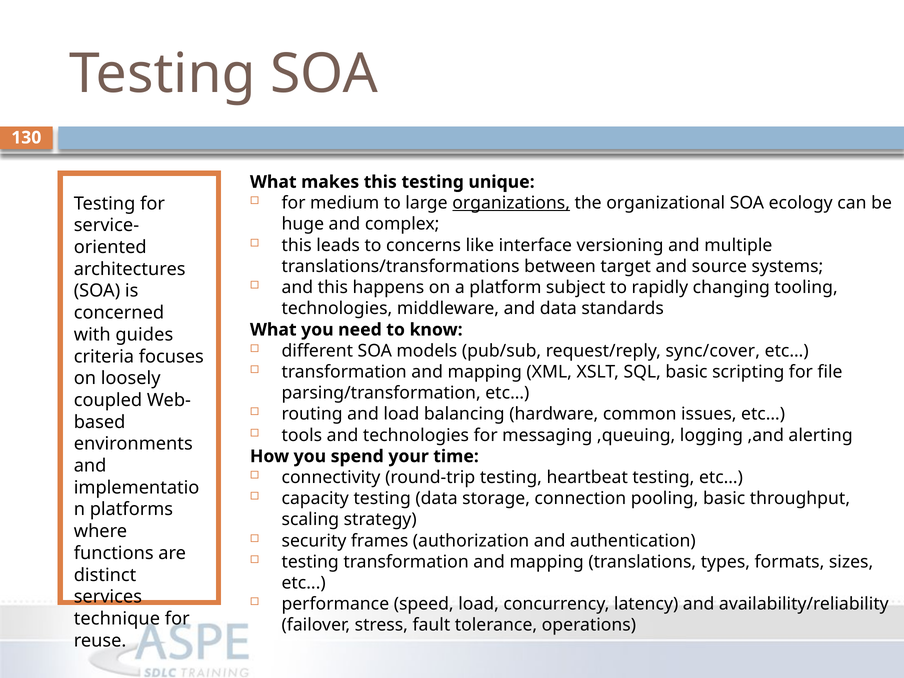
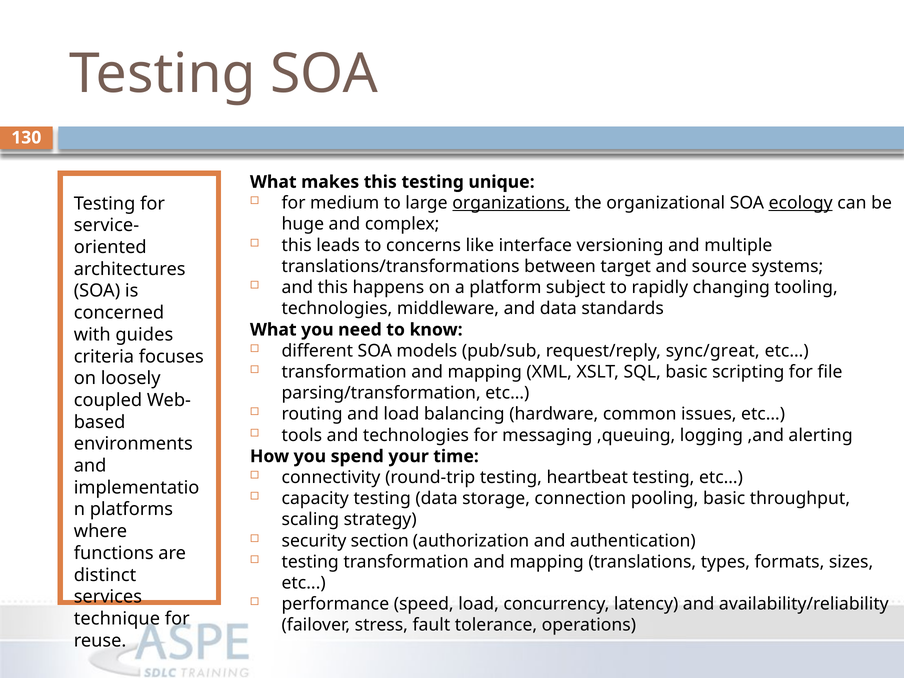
ecology underline: none -> present (801, 203)
sync/cover: sync/cover -> sync/great (713, 351)
frames: frames -> section (380, 541)
